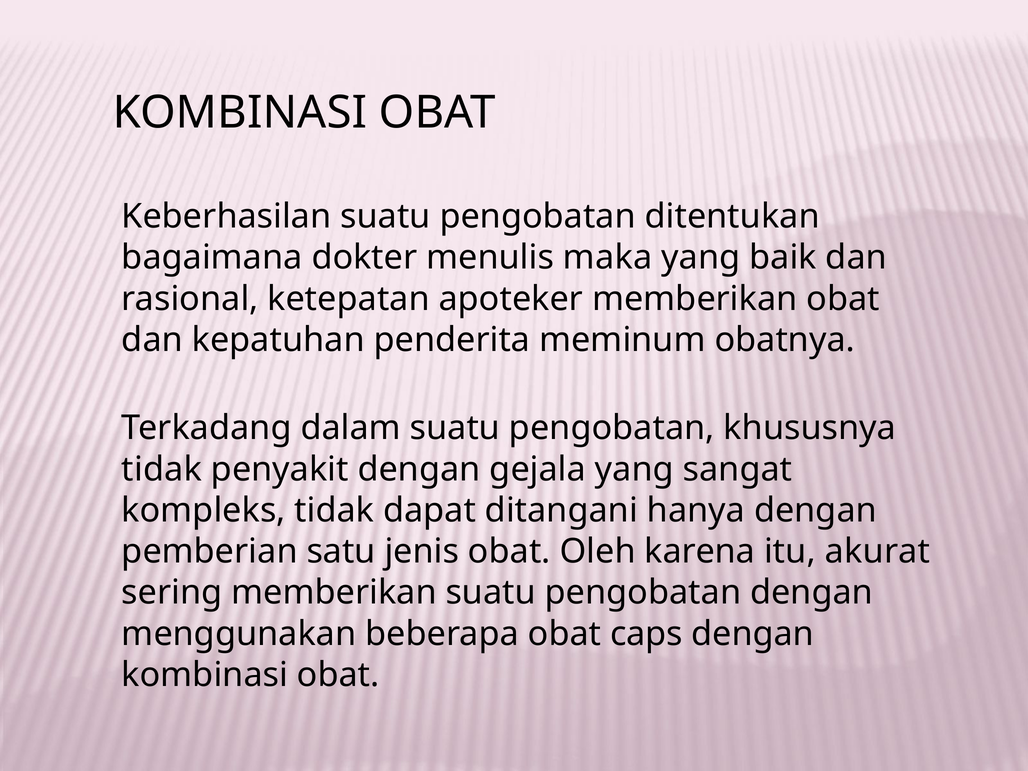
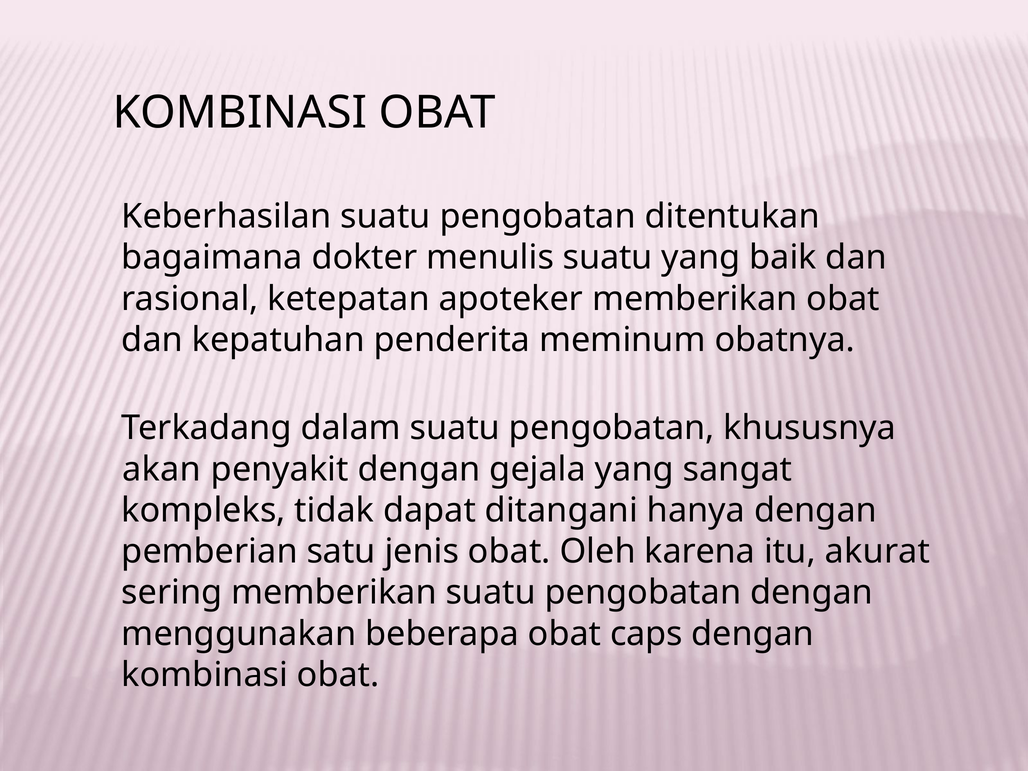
menulis maka: maka -> suatu (608, 258)
tidak: tidak -> akan (162, 469)
